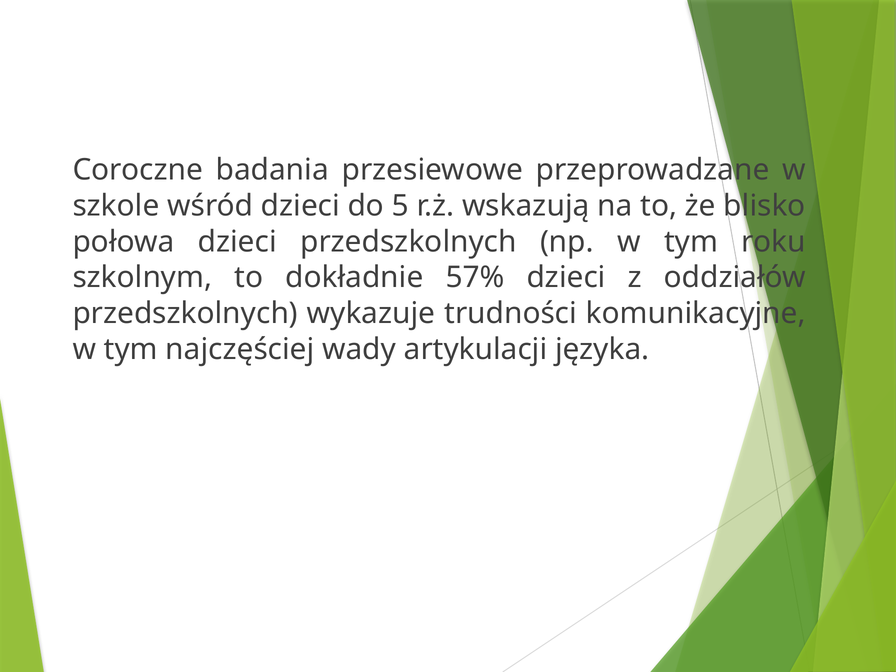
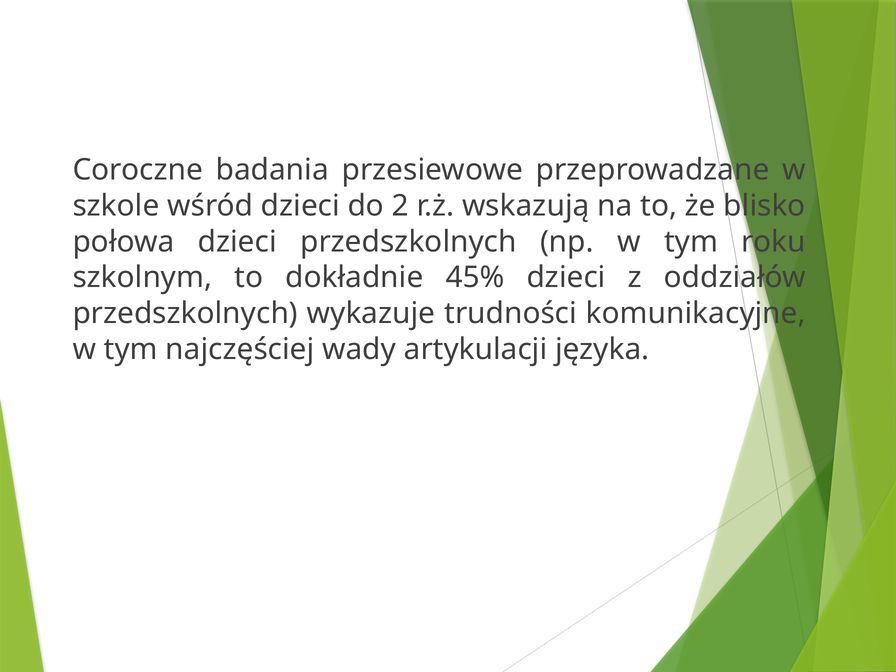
5: 5 -> 2 (400, 206)
57%: 57% -> 45% (475, 277)
